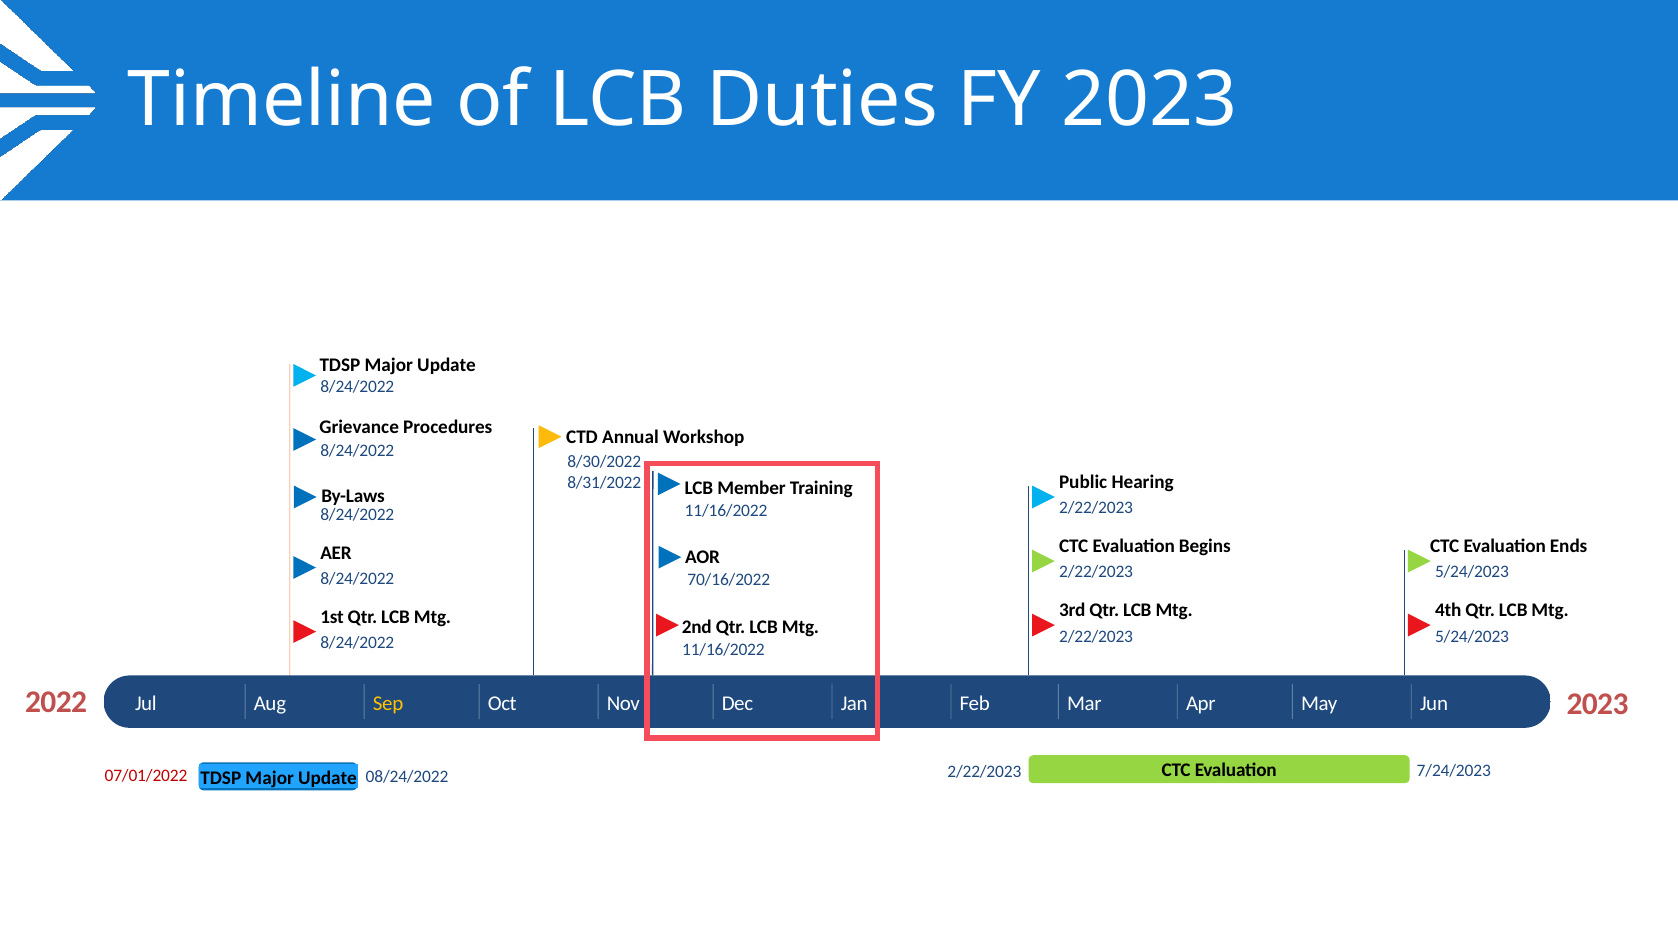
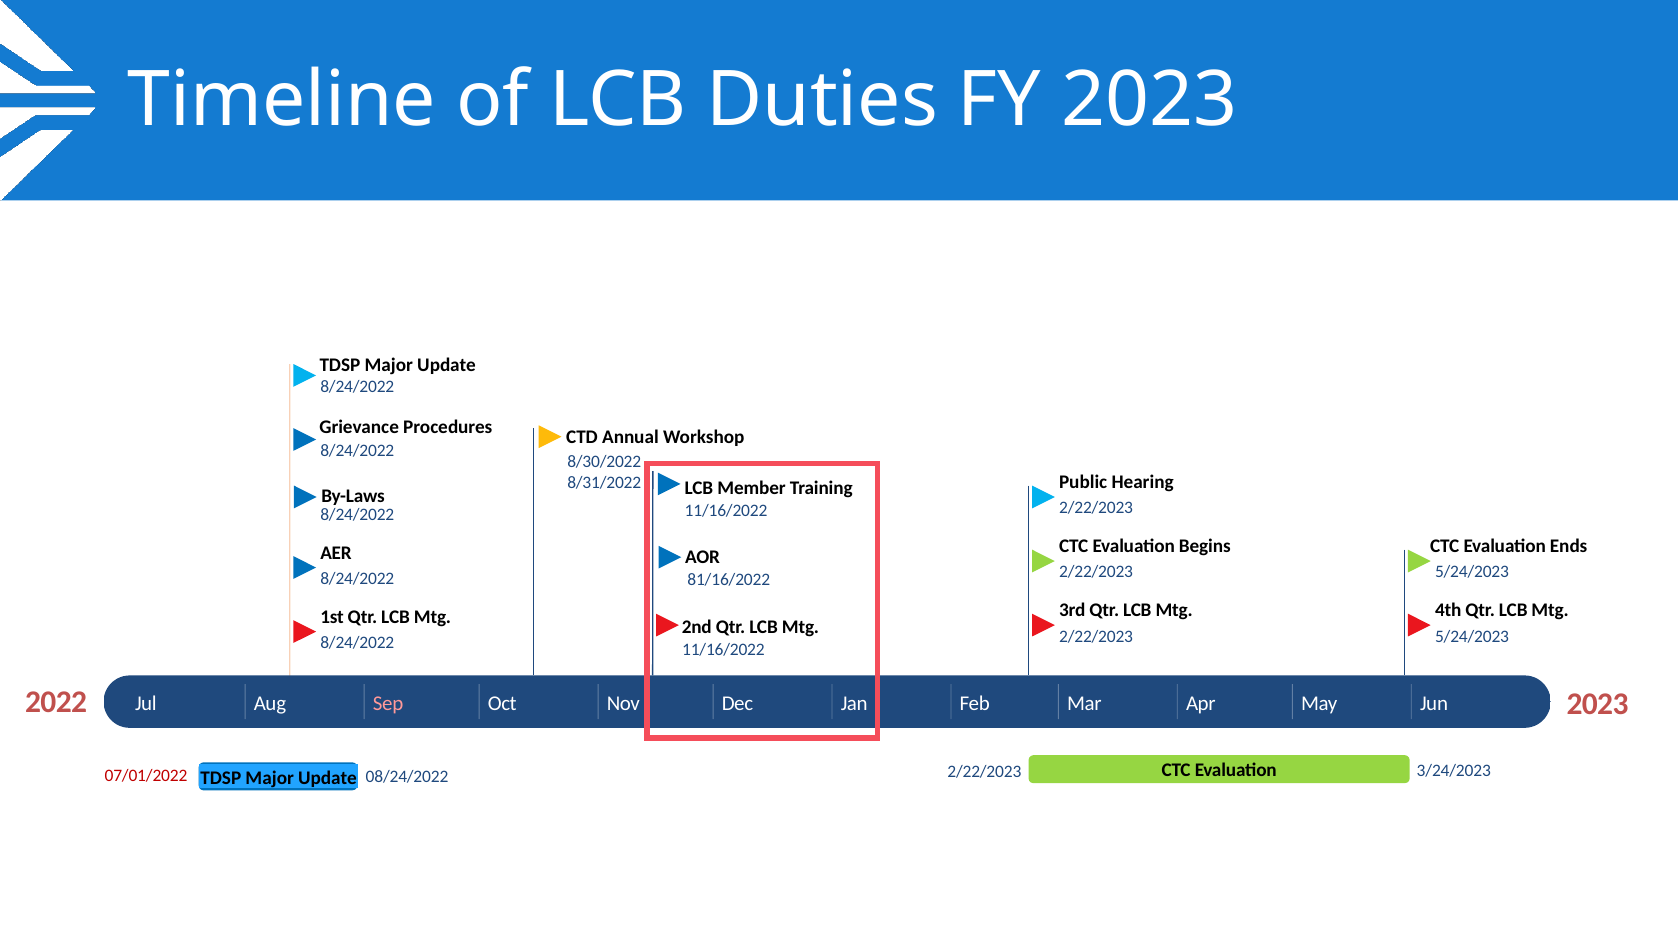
70/16/2022: 70/16/2022 -> 81/16/2022 (729, 579)
Sep colour: yellow -> pink (388, 703)
7/24/2023: 7/24/2023 -> 3/24/2023 (1454, 770)
